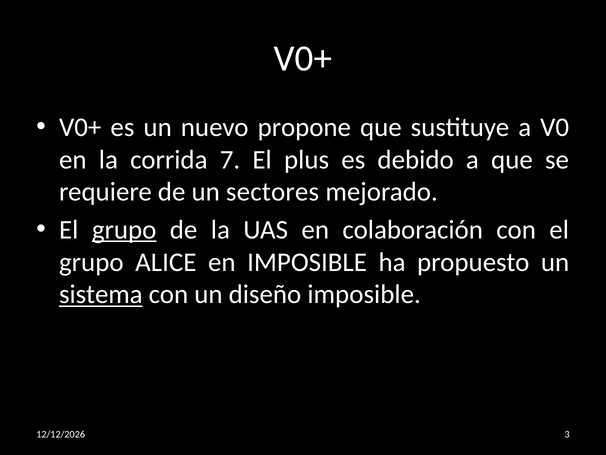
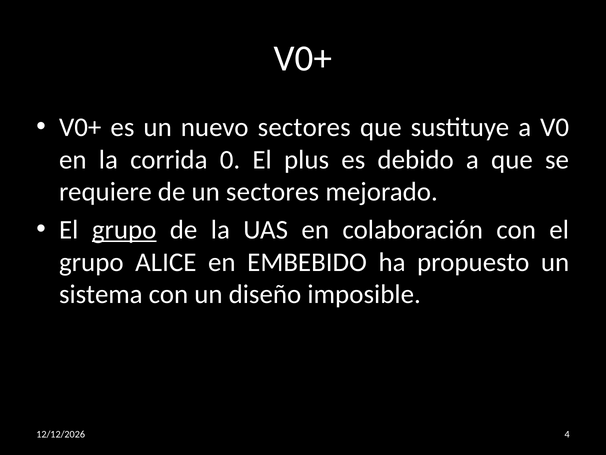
nuevo propone: propone -> sectores (304, 127)
7: 7 -> 0 (230, 159)
en IMPOSIBLE: IMPOSIBLE -> EMBEBIDO (307, 262)
sistema underline: present -> none (101, 294)
3: 3 -> 4 (567, 434)
